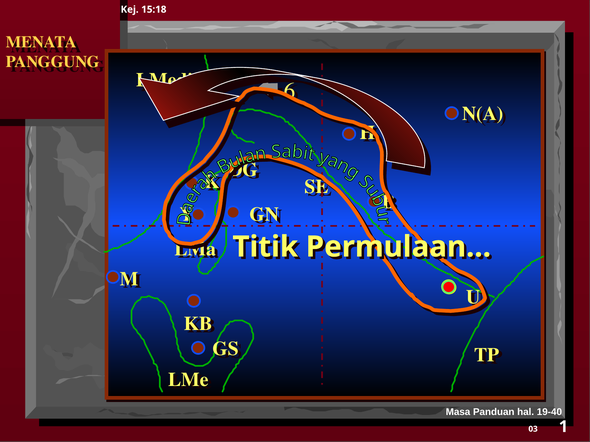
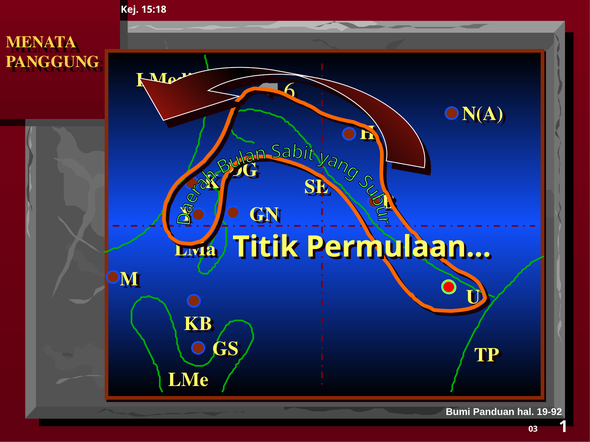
Masa: Masa -> Bumi (458, 412)
19-40: 19-40 -> 19-92 (549, 412)
